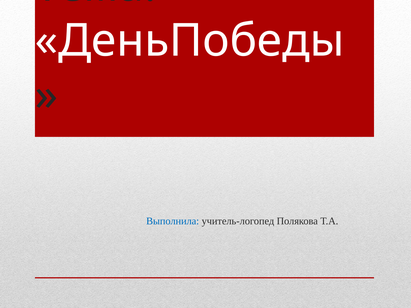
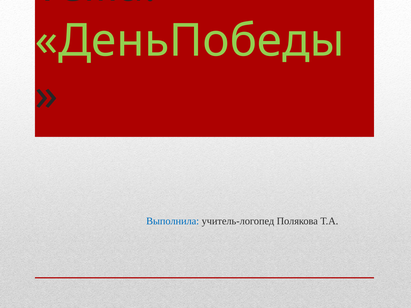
ДеньПобеды colour: white -> light green (190, 41)
